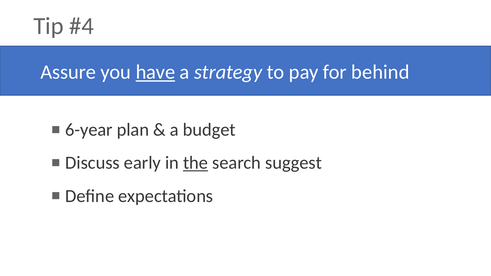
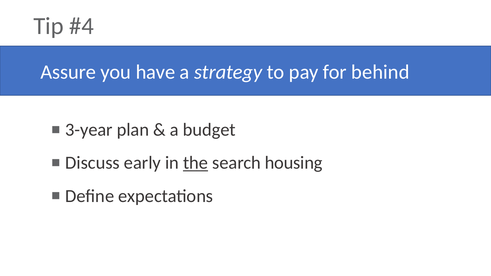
have underline: present -> none (155, 72)
6-year: 6-year -> 3-year (89, 130)
suggest: suggest -> housing (294, 163)
